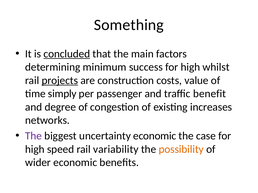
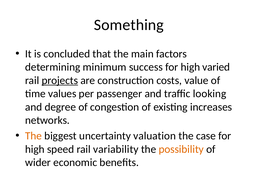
concluded underline: present -> none (67, 54)
whilst: whilst -> varied (216, 67)
simply: simply -> values (62, 94)
benefit: benefit -> looking (210, 94)
The colour: purple -> orange (34, 136)
uncertainty economic: economic -> valuation (155, 136)
